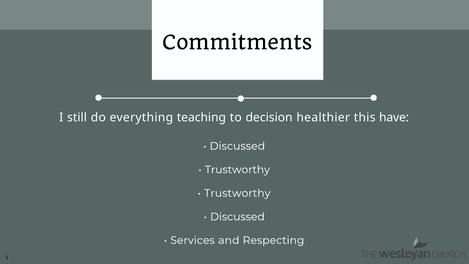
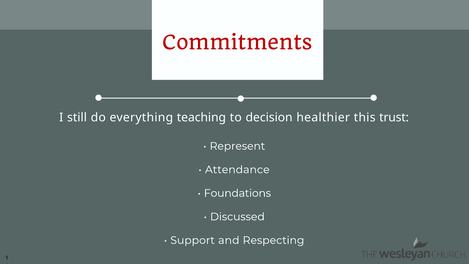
Commitments colour: black -> red (237, 43)
have: have -> trust (394, 118)
Discussed: Discussed -> Represent (237, 146)
Trustworthy: Trustworthy -> Attendance (237, 170)
Trustworthy: Trustworthy -> Foundations (237, 193)
Services: Services -> Support (193, 240)
